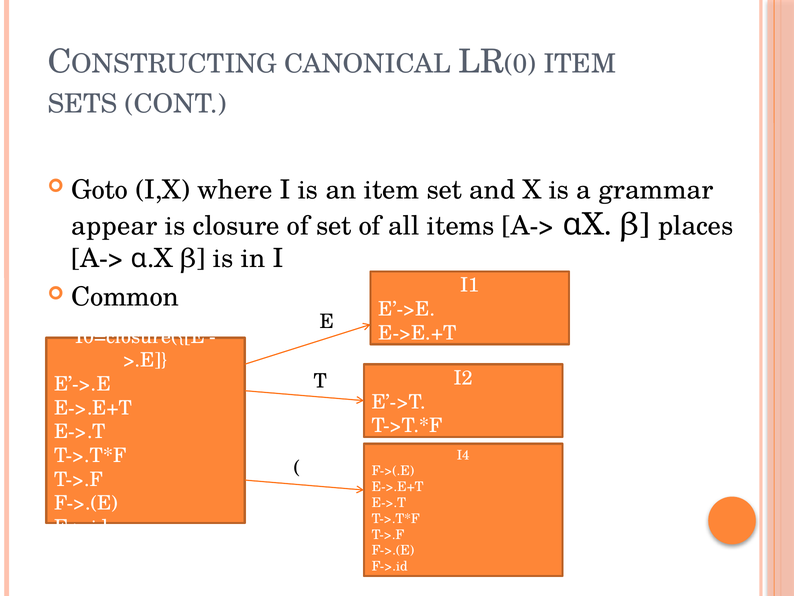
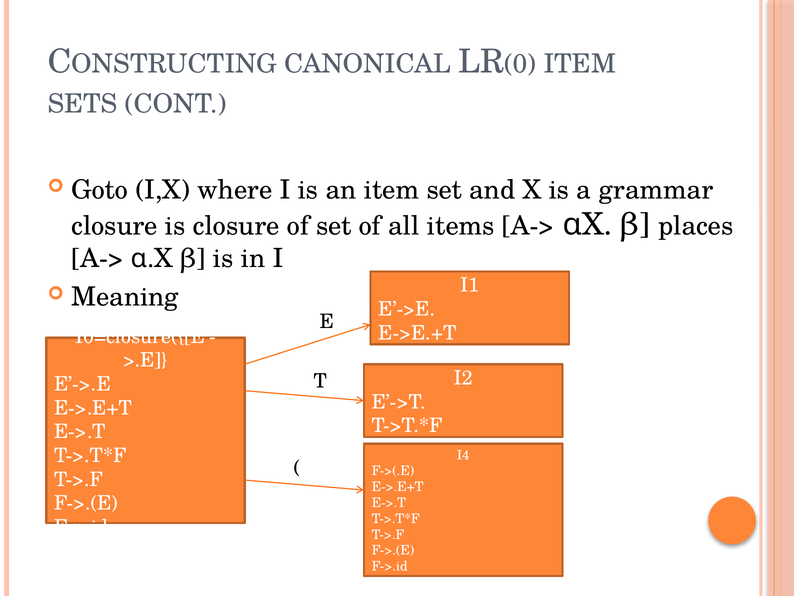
appear: appear -> closure (115, 226)
Common: Common -> Meaning (125, 297)
